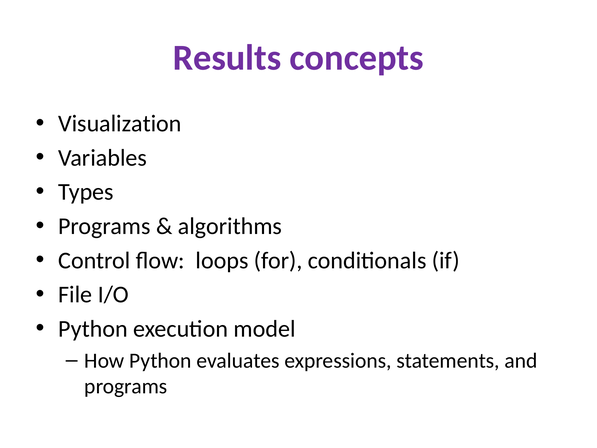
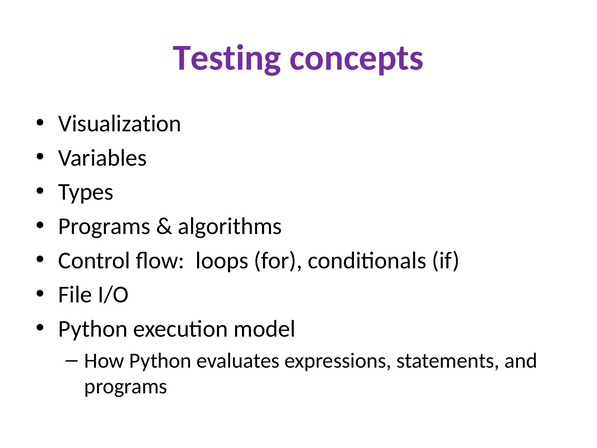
Results: Results -> Testing (227, 58)
